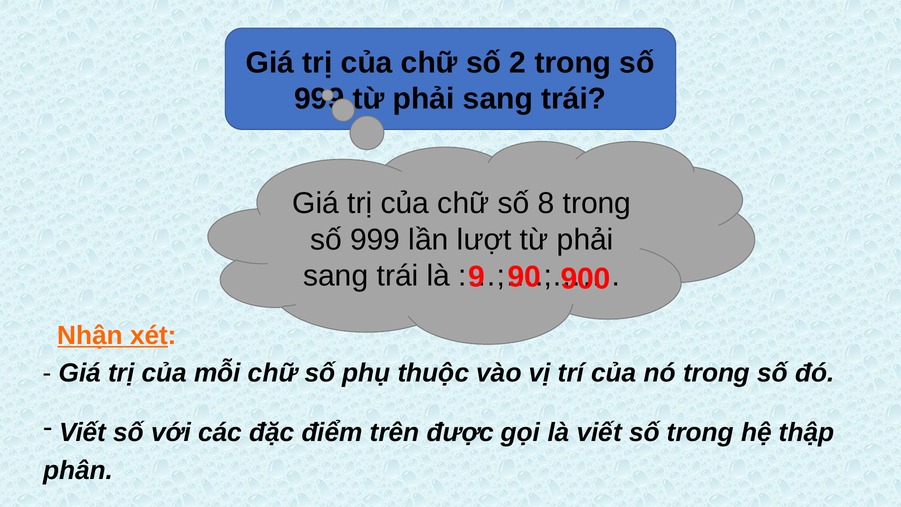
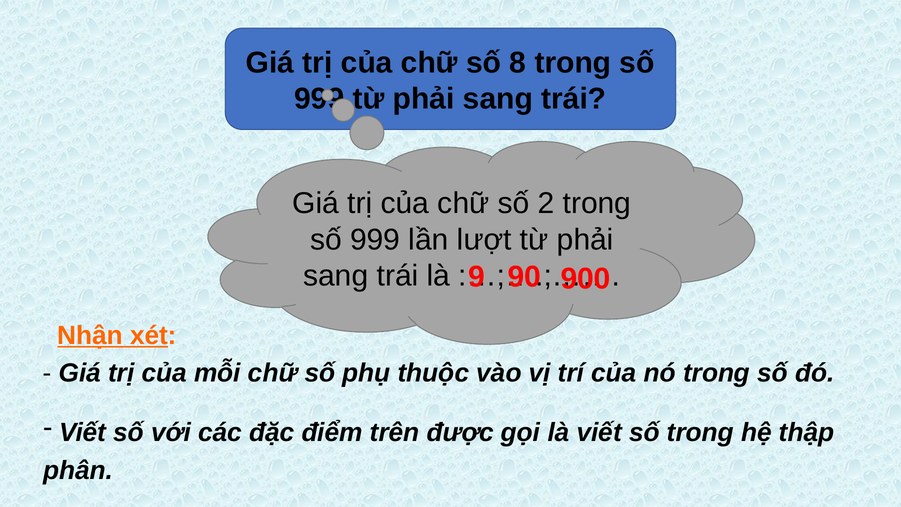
2: 2 -> 8 (518, 63)
8: 8 -> 2 (546, 203)
